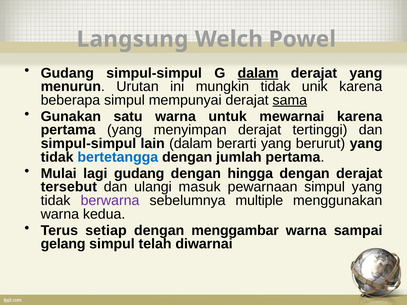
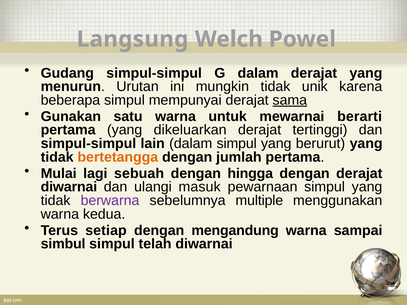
dalam underline: present -> none (258, 73)
mewarnai karena: karena -> berarti (360, 117)
menyimpan: menyimpan -> dikeluarkan (190, 130)
dalam berarti: berarti -> simpul (237, 144)
bertetangga colour: blue -> orange (118, 157)
lagi gudang: gudang -> sebuah (139, 174)
tersebut: tersebut -> diwarnai (69, 187)
menggambar: menggambar -> mengandung (235, 231)
gelang: gelang -> simbul (63, 244)
